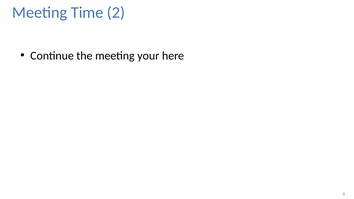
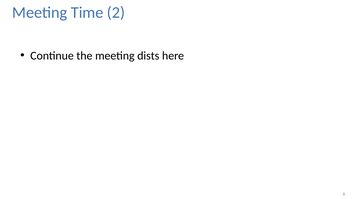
your: your -> dists (148, 56)
